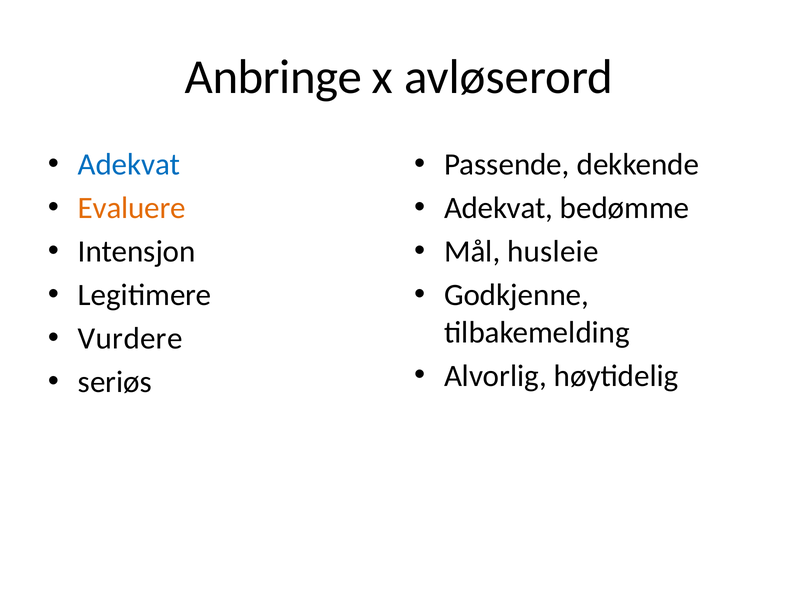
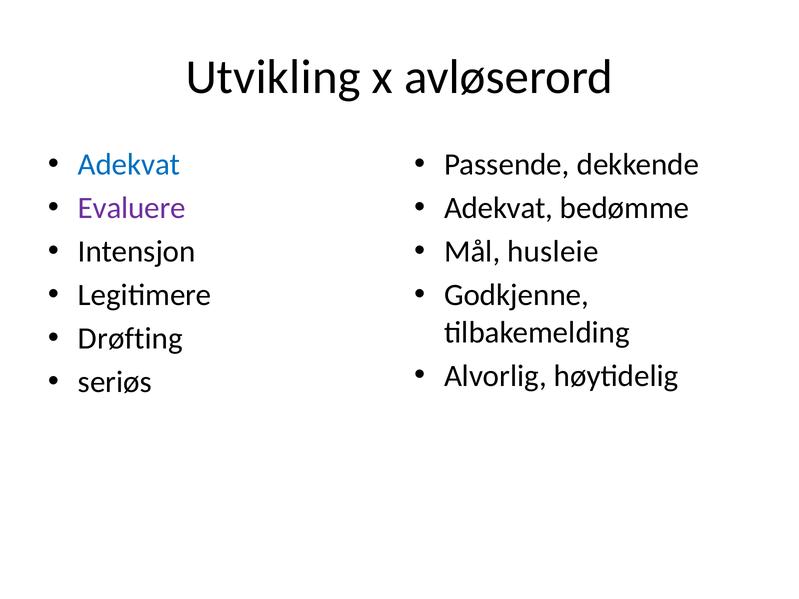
Anbringe: Anbringe -> Utvikling (273, 77)
Evaluere colour: orange -> purple (132, 208)
Vurdere: Vurdere -> Drøfting (130, 339)
